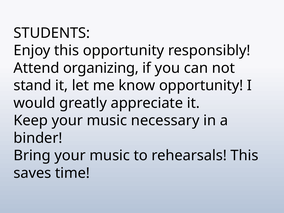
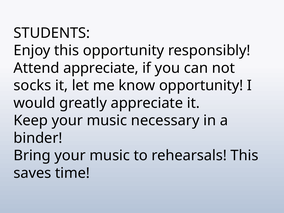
Attend organizing: organizing -> appreciate (101, 68)
stand: stand -> socks (32, 86)
